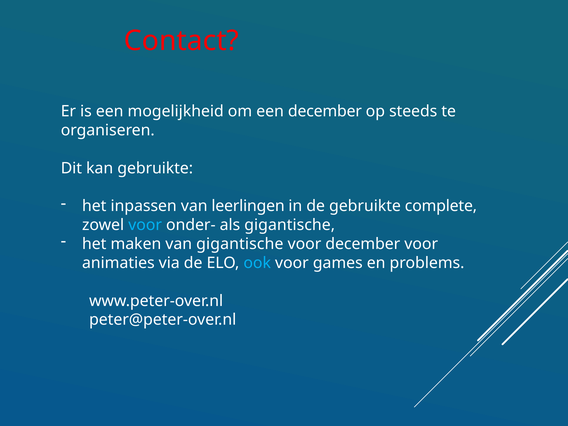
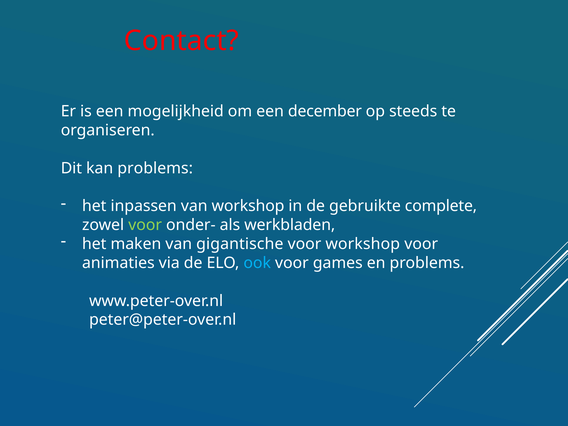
kan gebruikte: gebruikte -> problems (155, 168)
van leerlingen: leerlingen -> workshop (248, 206)
voor colour: light blue -> light green (145, 225)
als gigantische: gigantische -> werkbladen (290, 225)
voor december: december -> workshop (363, 244)
